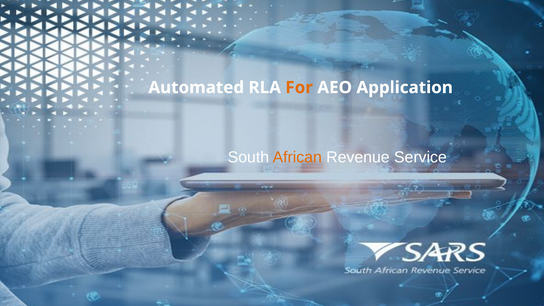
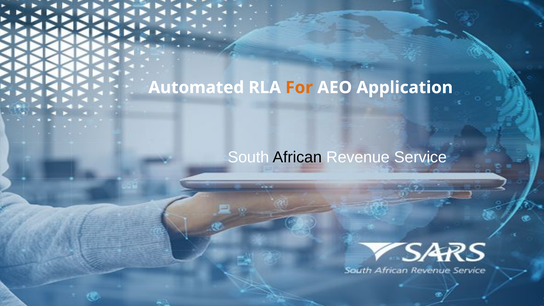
African colour: orange -> black (297, 157)
